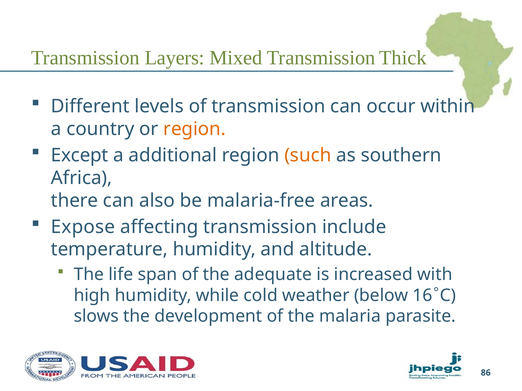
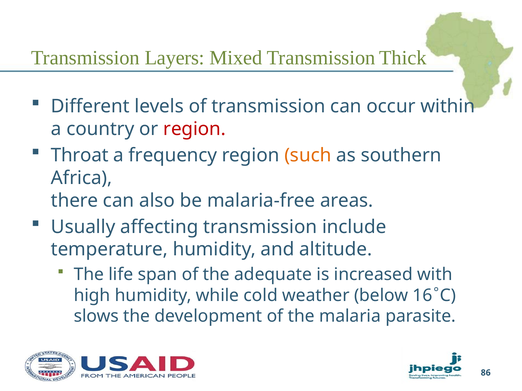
region colour: orange -> red (195, 129)
Except: Except -> Throat (80, 156)
additional: additional -> frequency (173, 156)
Expose: Expose -> Usually (83, 227)
